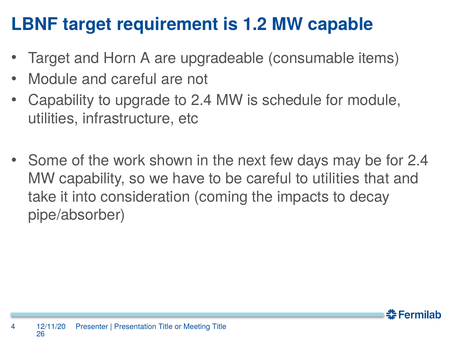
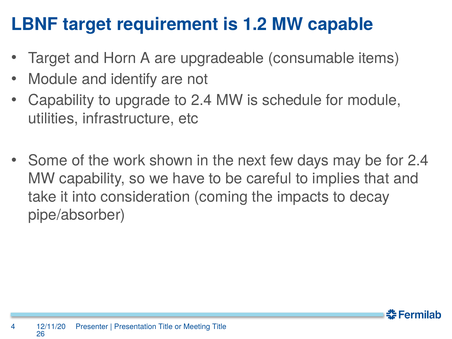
and careful: careful -> identify (134, 79)
to utilities: utilities -> implies (336, 179)
